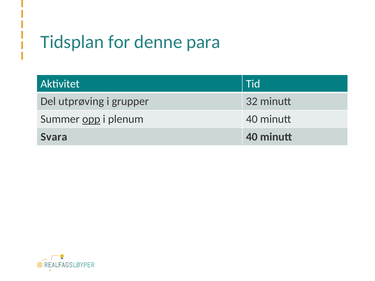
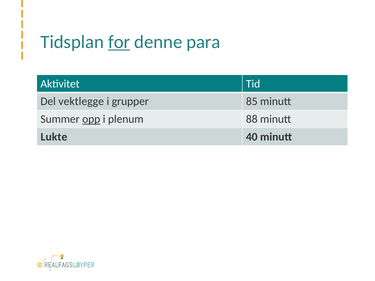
for underline: none -> present (119, 42)
utprøving: utprøving -> vektlegge (81, 102)
32: 32 -> 85 (252, 102)
plenum 40: 40 -> 88 (252, 119)
Svara: Svara -> Lukte (54, 137)
